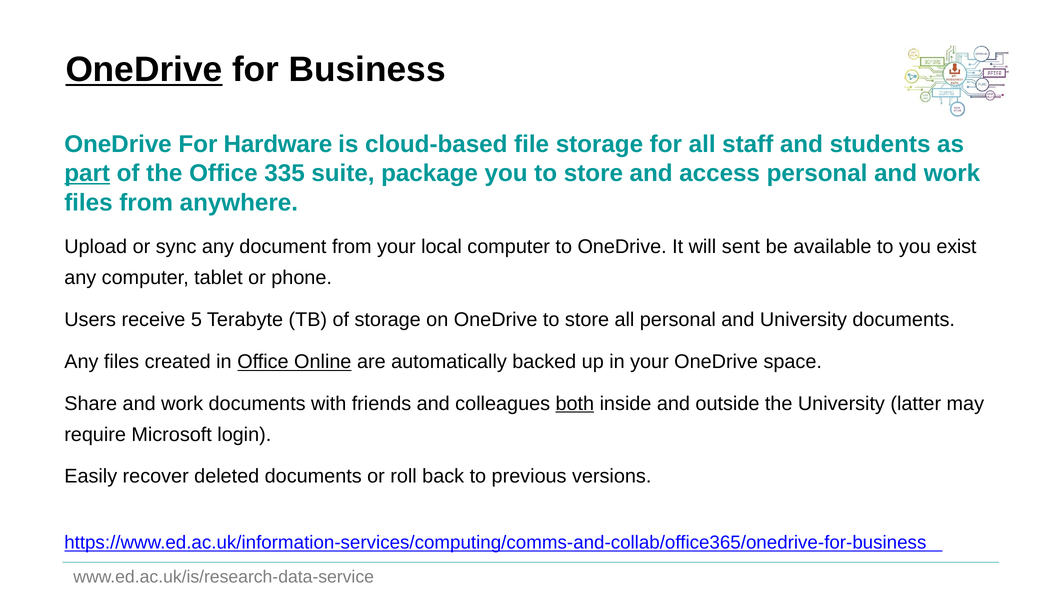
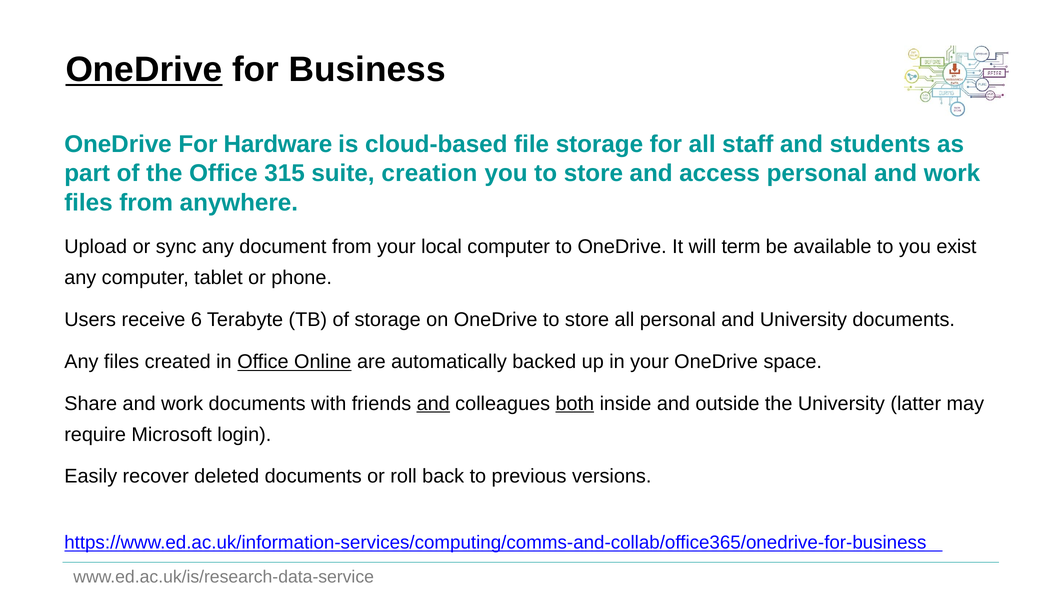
part underline: present -> none (87, 173)
335: 335 -> 315 (285, 173)
package: package -> creation (429, 173)
sent: sent -> term (741, 247)
5: 5 -> 6 (196, 320)
and underline: none -> present (433, 404)
